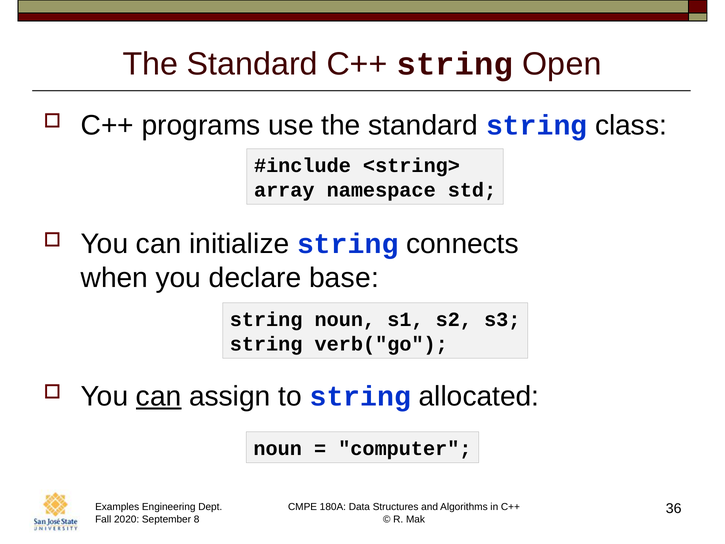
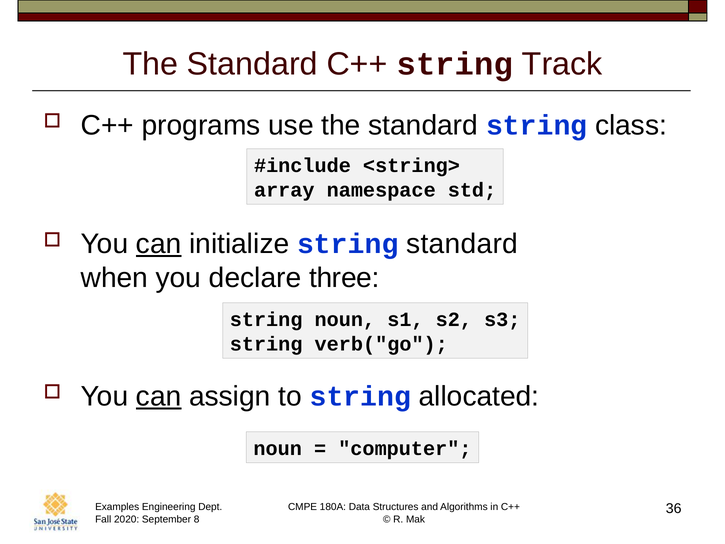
Open: Open -> Track (562, 64)
can underline: none -> present (159, 244)
string connects: connects -> standard (462, 244)
base: base -> three (344, 278)
